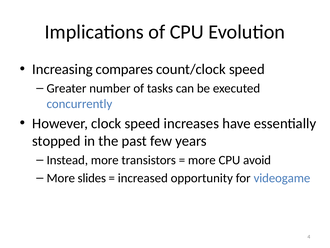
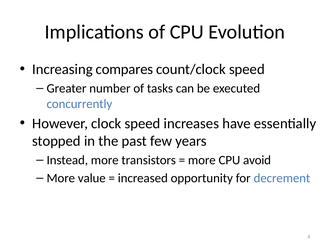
slides: slides -> value (92, 178)
videogame: videogame -> decrement (282, 178)
